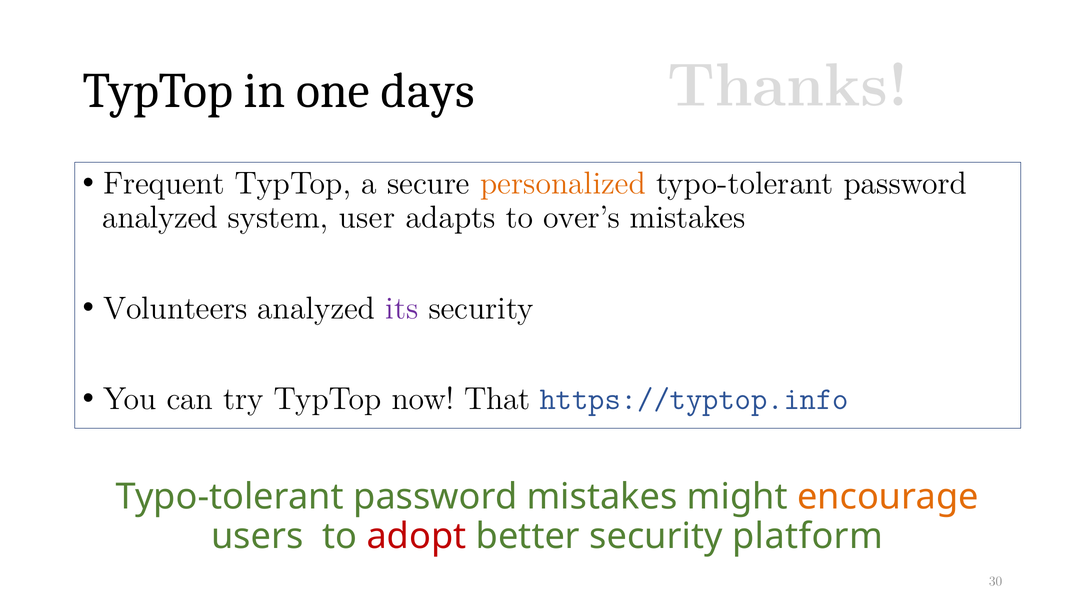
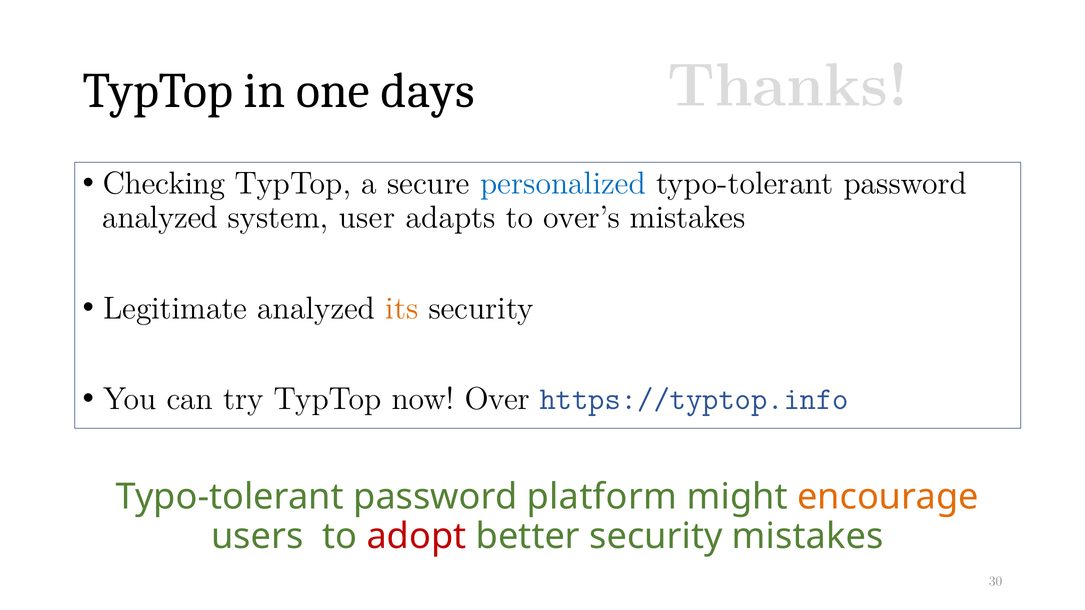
Frequent: Frequent -> Checking (164, 183)
personalized colour: orange -> blue (563, 183)
Volunteers: Volunteers -> Legitimate (175, 308)
its colour: purple -> orange (402, 308)
That: That -> Over (497, 399)
password mistakes: mistakes -> platform (602, 497)
security platform: platform -> mistakes (808, 536)
